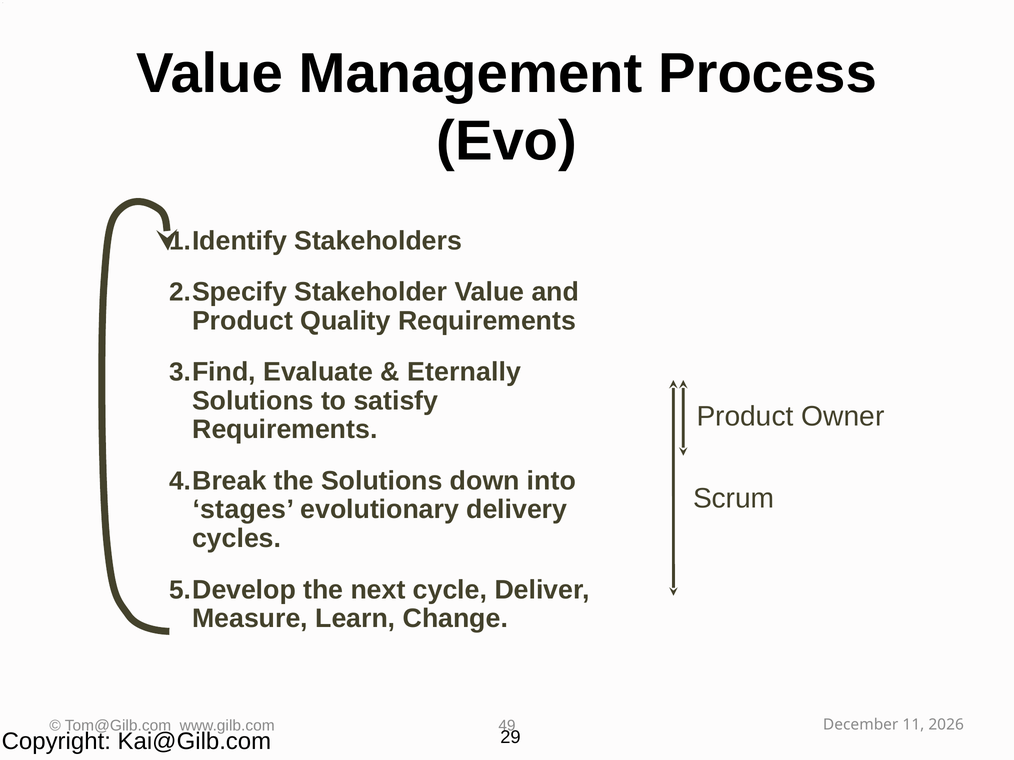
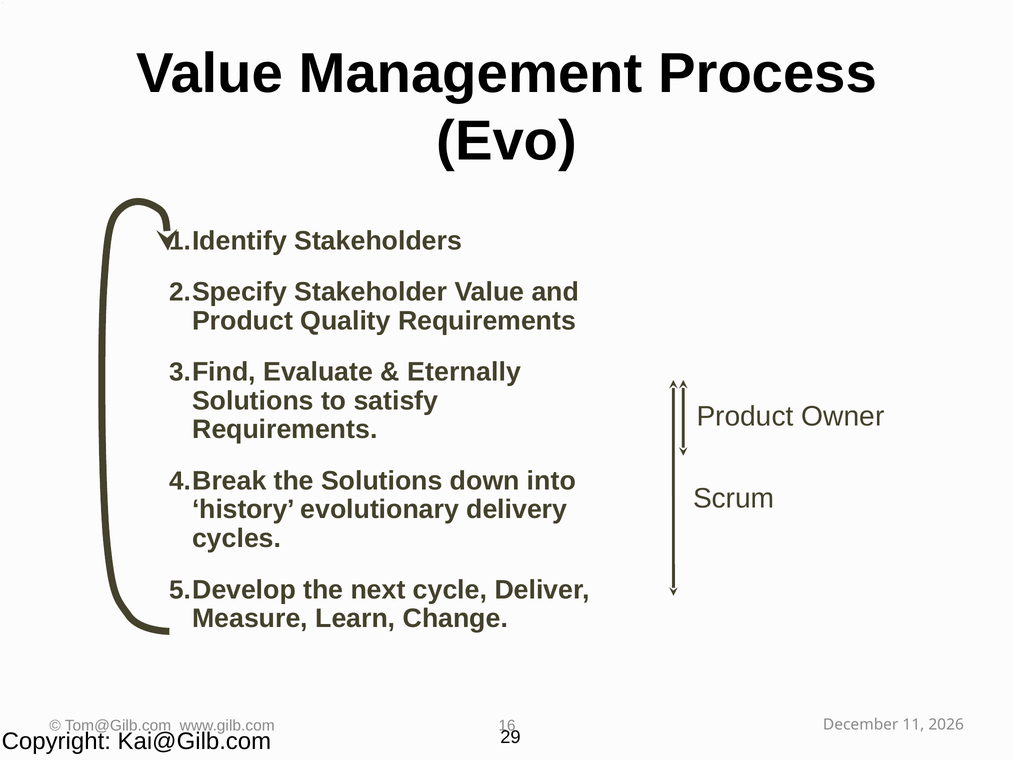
stages: stages -> history (243, 510)
49: 49 -> 16 (507, 726)
